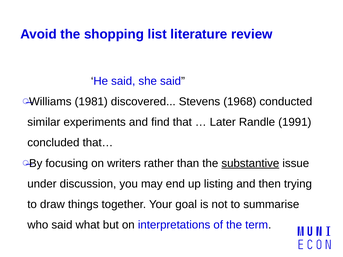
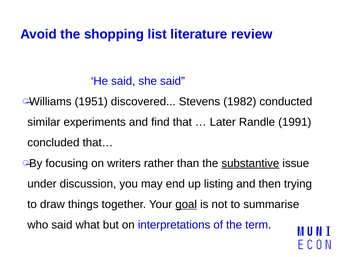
1981: 1981 -> 1951 (91, 102)
1968: 1968 -> 1982 (240, 102)
goal underline: none -> present (186, 205)
